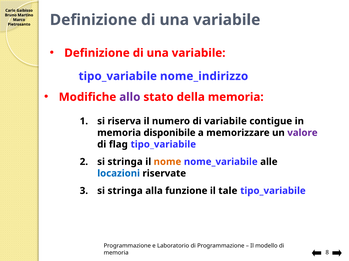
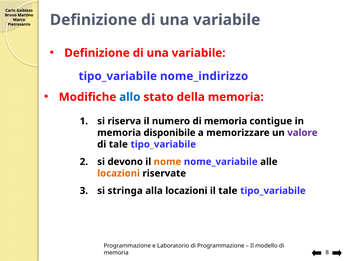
allo colour: purple -> blue (130, 97)
numero di variabile: variabile -> memoria (226, 121)
di flag: flag -> tale (118, 145)
stringa: stringa -> devono (125, 162)
locazioni colour: blue -> orange (119, 174)
alla funzione: funzione -> locazioni (186, 191)
